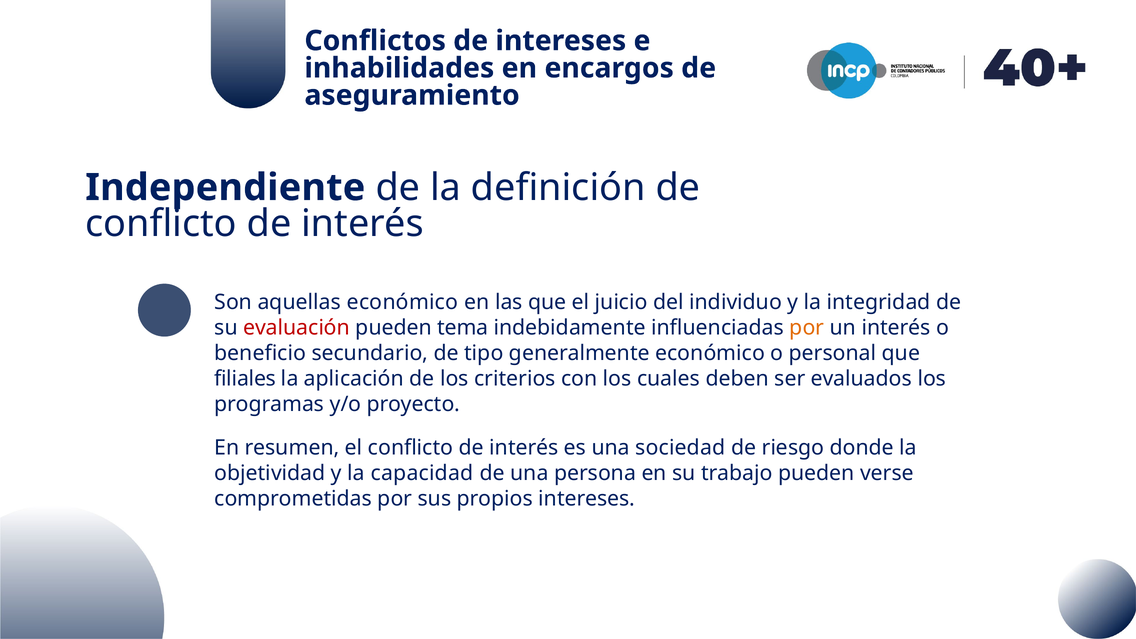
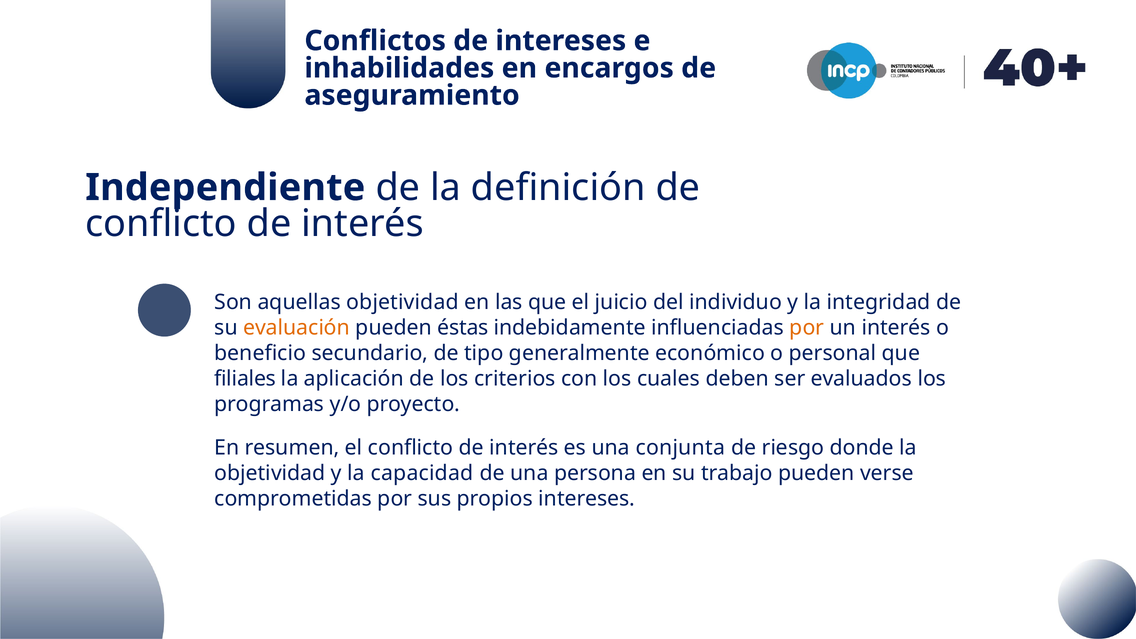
aquellas económico: económico -> objetividad (403, 302)
evaluación colour: red -> orange (297, 328)
tema: tema -> éstas (463, 328)
sociedad: sociedad -> conjunta (680, 448)
